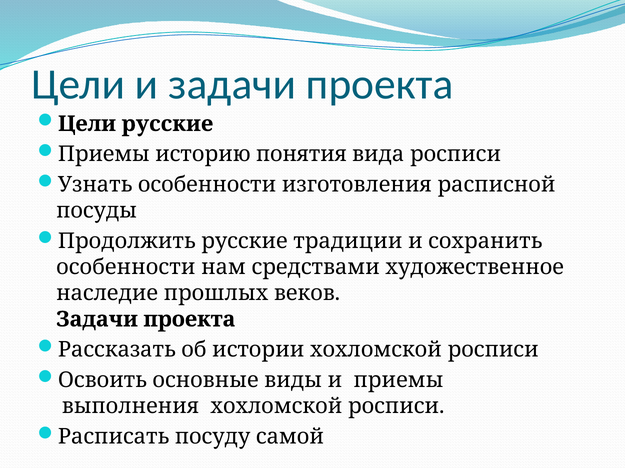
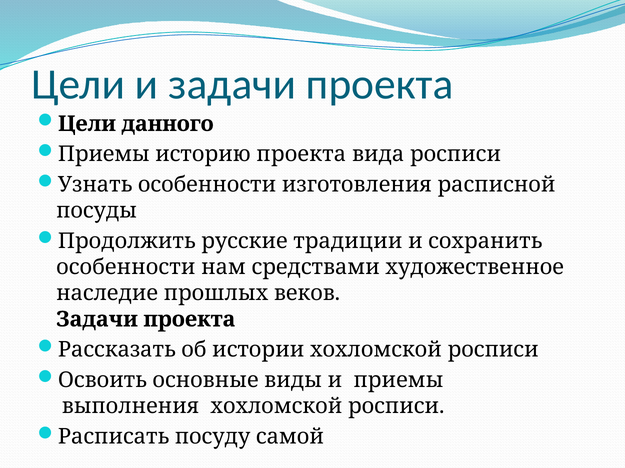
Цели русские: русские -> данного (168, 124)
историю понятия: понятия -> проекта (301, 155)
